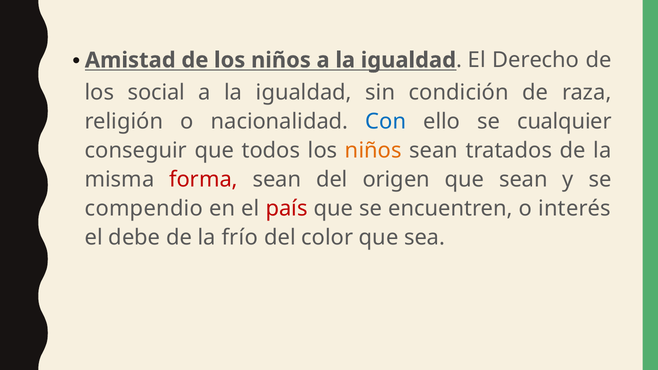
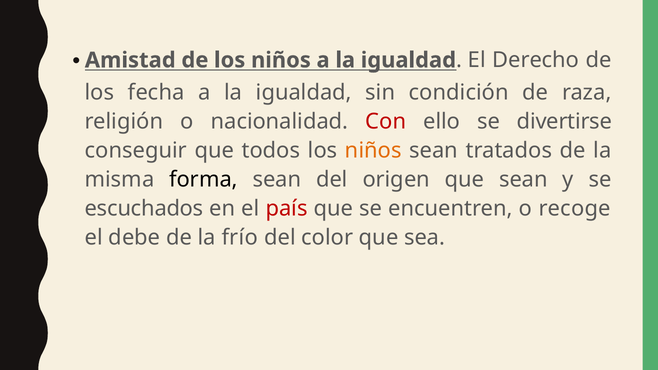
social: social -> fecha (156, 93)
Con colour: blue -> red (386, 122)
cualquier: cualquier -> divertirse (564, 122)
forma colour: red -> black (203, 179)
compendio: compendio -> escuchados (144, 208)
interés: interés -> recoge (575, 208)
